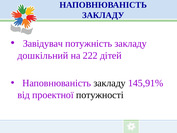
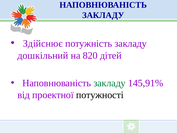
Завідувач: Завідувач -> Здійснює (43, 43)
222: 222 -> 820 (90, 55)
закладу colour: black -> green (110, 83)
